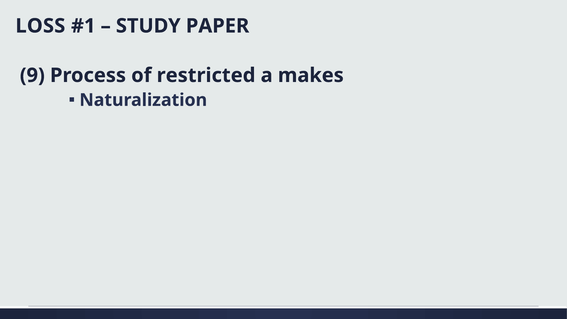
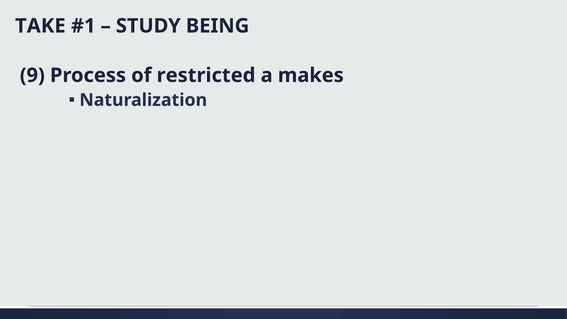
LOSS: LOSS -> TAKE (40, 26)
PAPER: PAPER -> BEING (218, 26)
